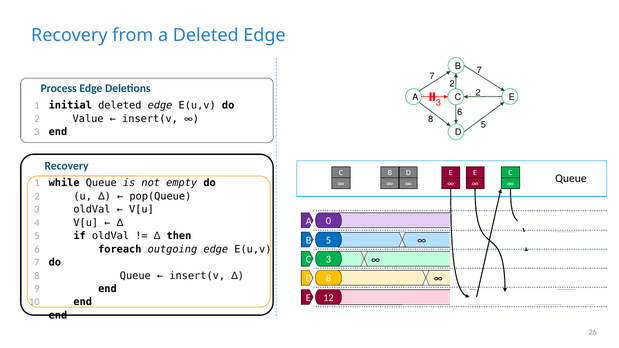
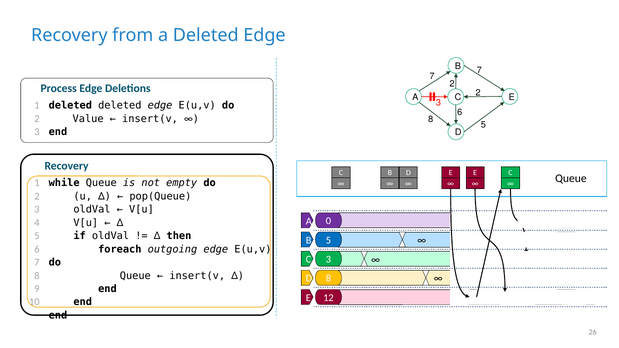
initial: initial -> deleted (70, 105)
